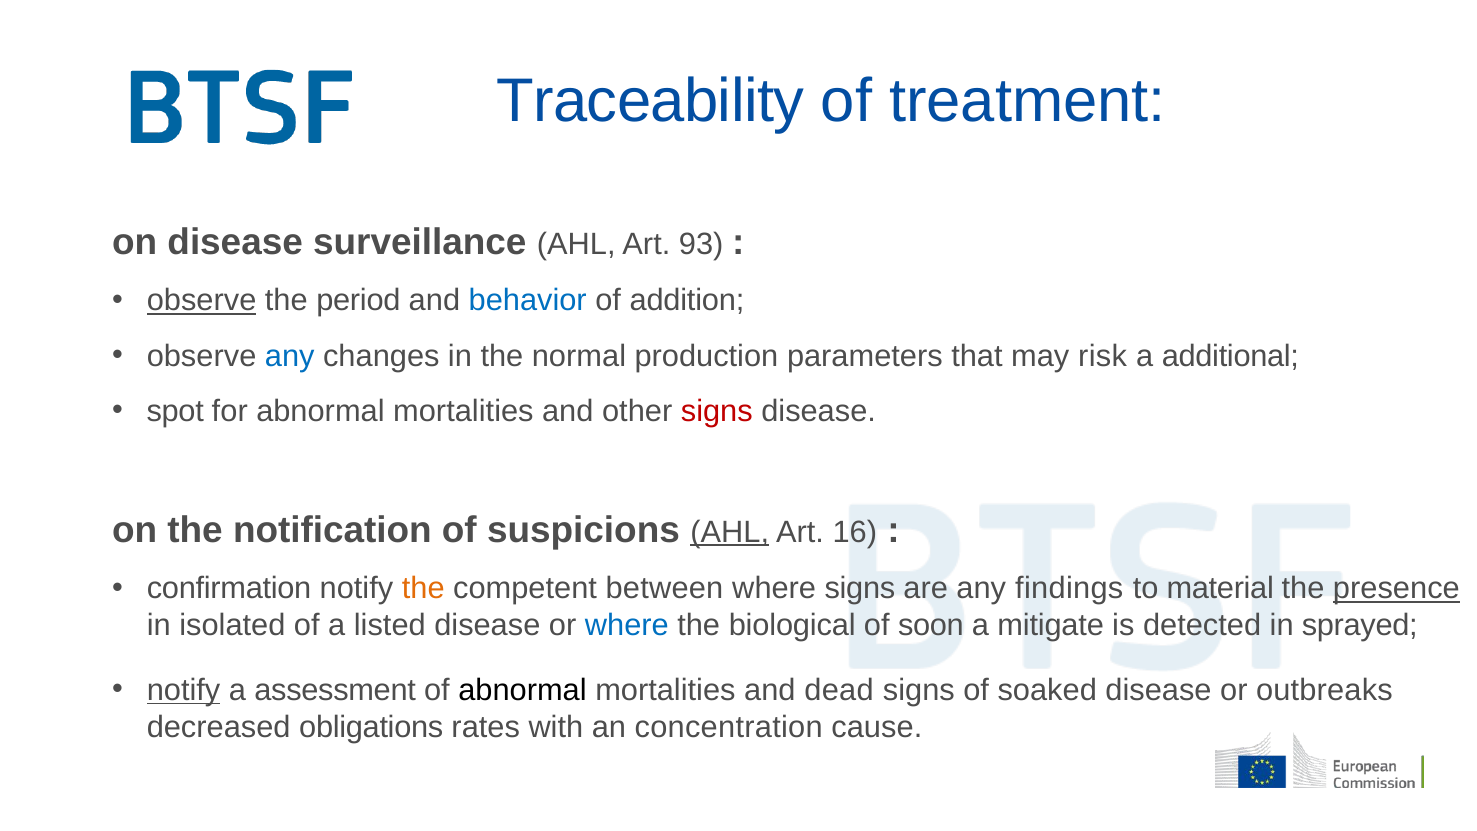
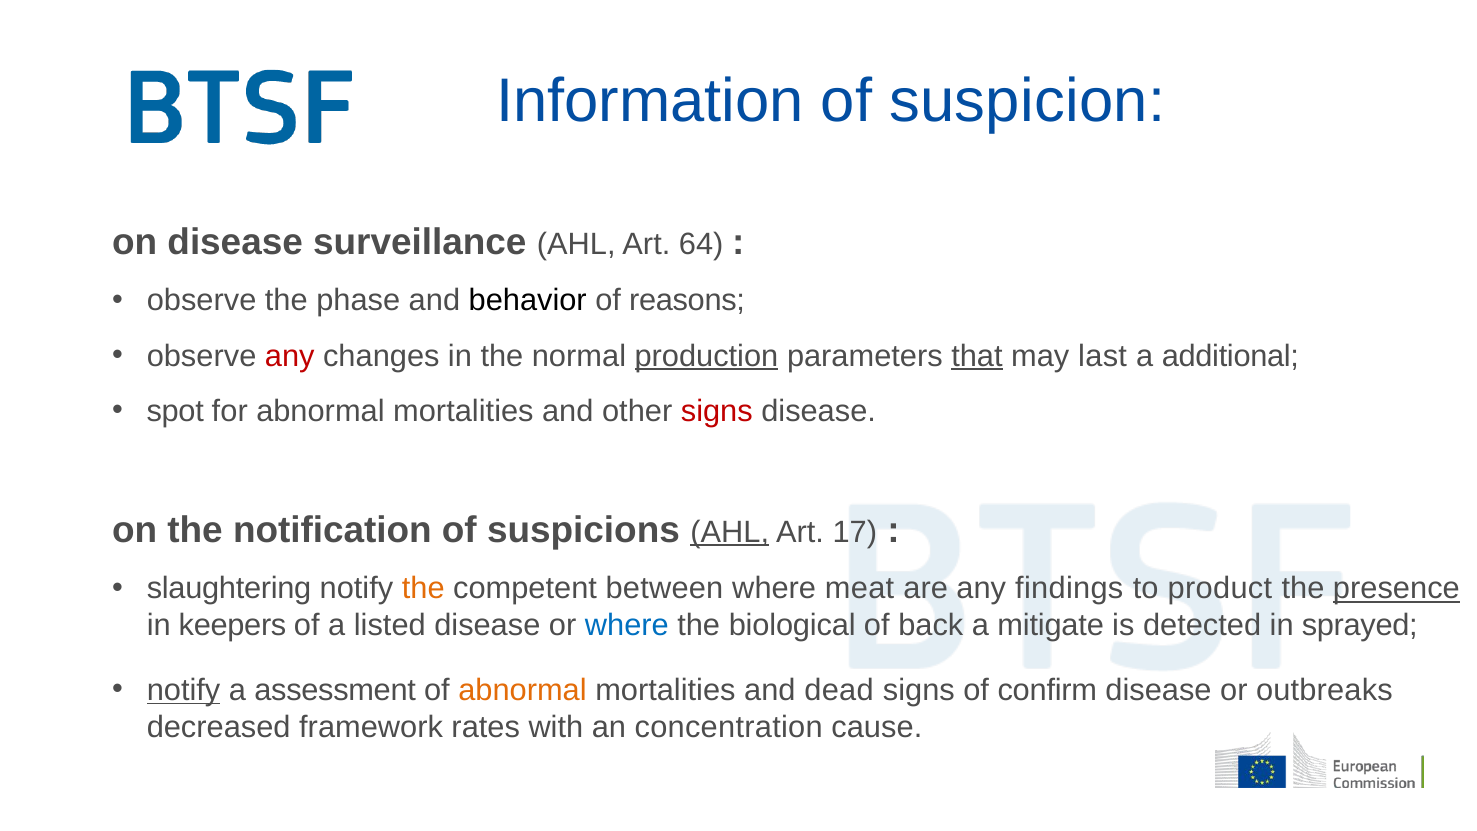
Traceability: Traceability -> Information (650, 101)
treatment: treatment -> suspicion (1027, 101)
93: 93 -> 64 (701, 244)
observe underline: present -> none (202, 301)
period: period -> phase (358, 301)
behavior colour: blue -> black (528, 301)
addition: addition -> reasons (687, 301)
any colour: blue -> red (290, 356)
production underline: none -> present (706, 356)
that underline: none -> present (977, 356)
risk: risk -> last (1103, 356)
16: 16 -> 17 (855, 532)
confirmation: confirmation -> slaughtering (229, 589)
where signs: signs -> meat (860, 589)
material: material -> product (1220, 589)
isolated: isolated -> keepers (233, 626)
soon: soon -> back (931, 626)
abnormal colour: black -> orange (522, 690)
soaked: soaked -> confirm (1047, 690)
obligations: obligations -> framework (371, 727)
